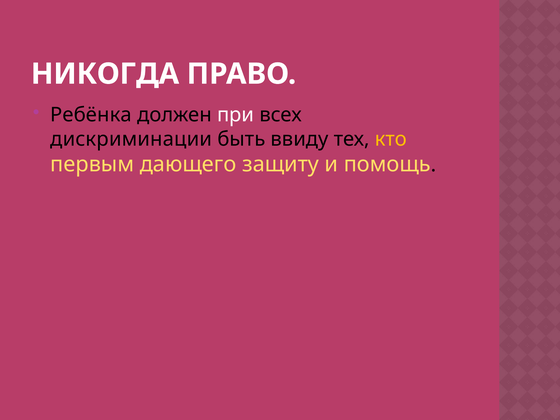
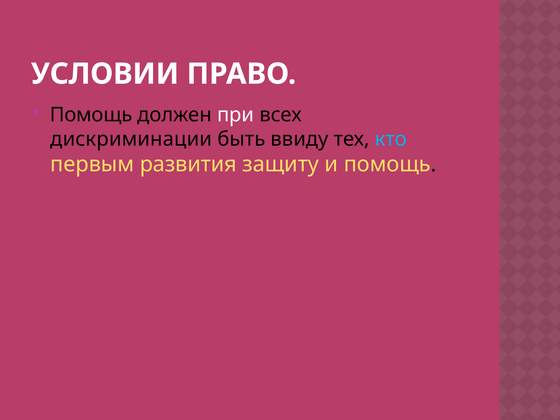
НИКОГДА: НИКОГДА -> УСЛОВИИ (105, 74)
Ребёнка: Ребёнка -> Помощь (91, 115)
кто colour: yellow -> light blue (391, 139)
дающего: дающего -> развития (188, 164)
